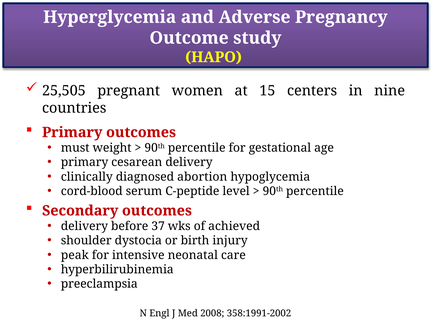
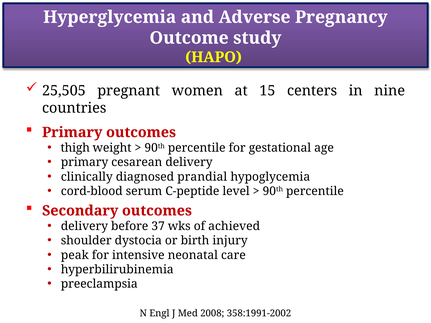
must: must -> thigh (75, 148)
abortion: abortion -> prandial (202, 177)
